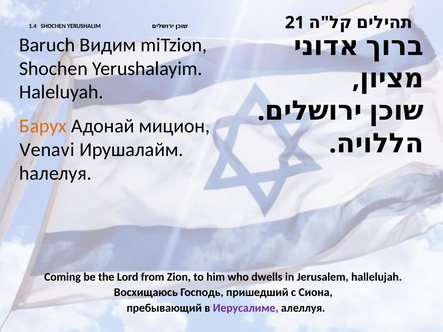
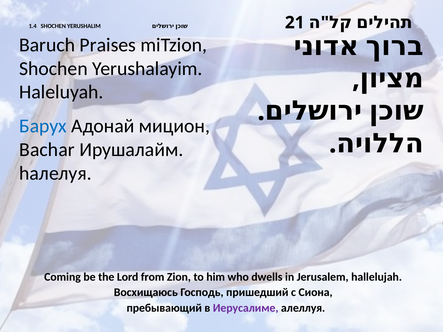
Видим: Видим -> Praises (108, 45)
Барух colour: orange -> blue (43, 126)
Venavi: Venavi -> Bachar (47, 150)
